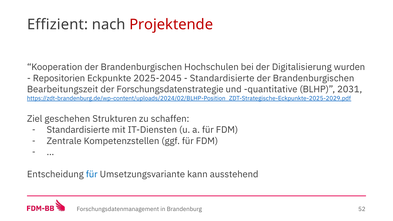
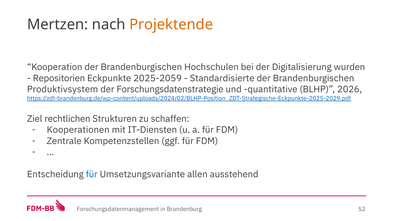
Effizient: Effizient -> Mertzen (58, 24)
Projektende colour: red -> orange (171, 24)
2025-2045: 2025-2045 -> 2025-2059 (158, 78)
Bearbeitungszeit: Bearbeitungszeit -> Produktivsystem (63, 89)
2031: 2031 -> 2026 (350, 89)
geschehen: geschehen -> rechtlichen (67, 119)
Standardisierte: Standardisierte -> Kooperationen (78, 130)
kann: kann -> allen (197, 174)
